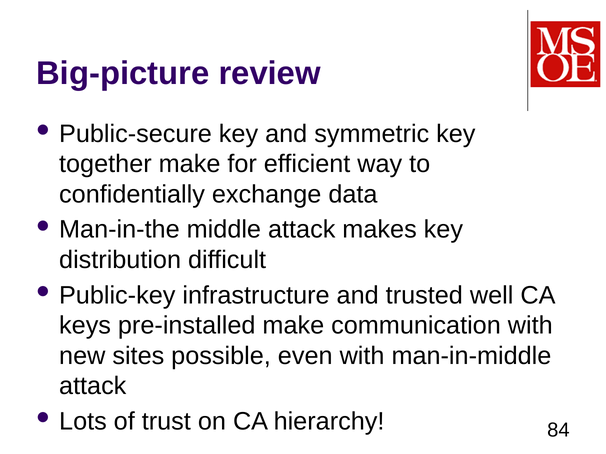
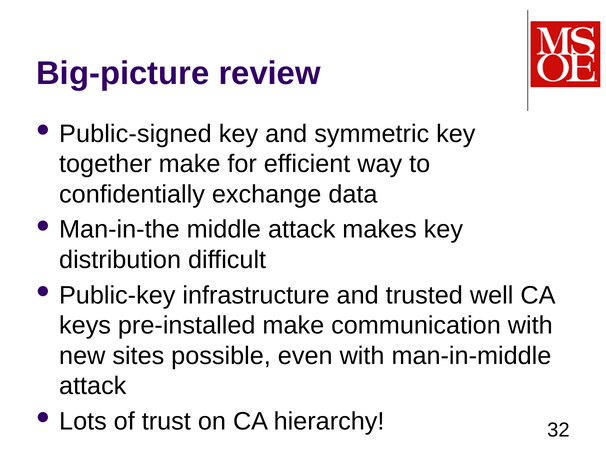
Public-secure: Public-secure -> Public-signed (135, 134)
84: 84 -> 32 (558, 431)
